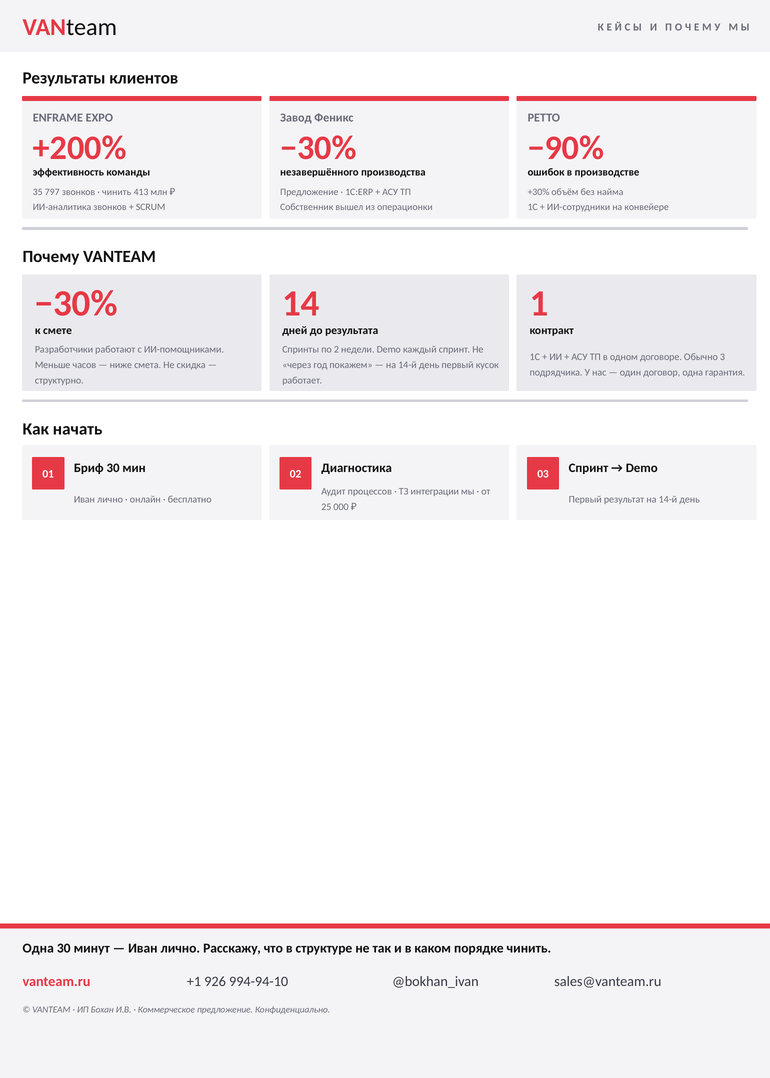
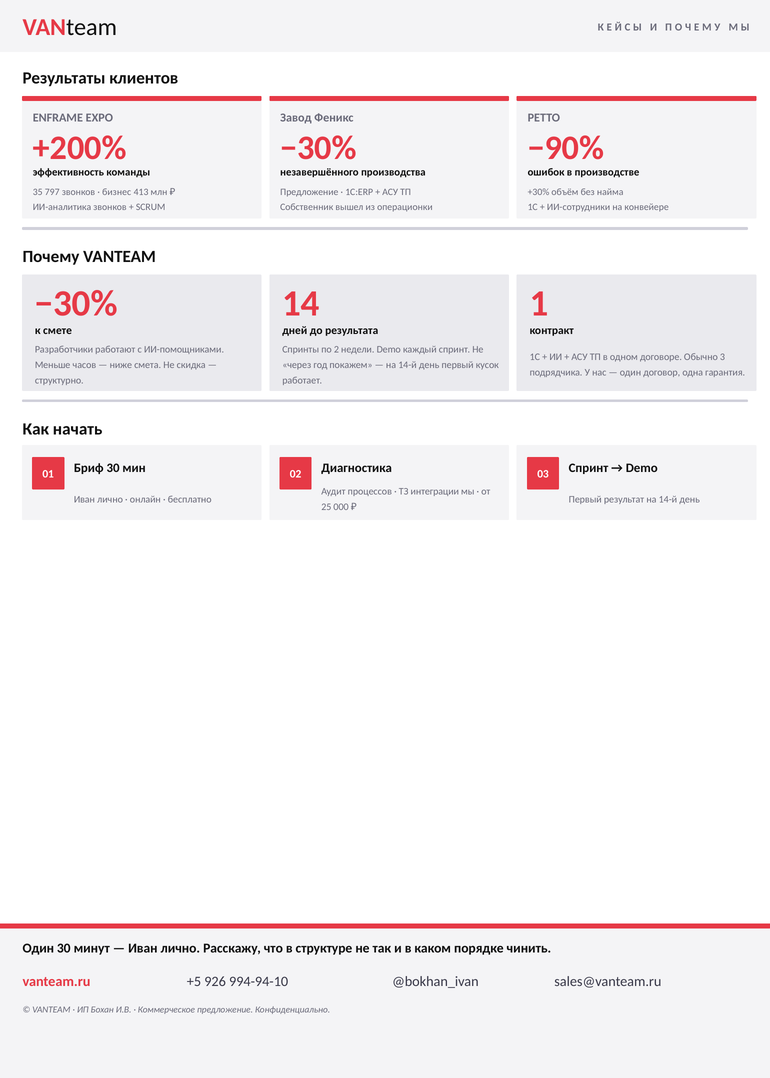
чинить: чинить -> бизнес (117, 192)
Одна: Одна -> Один (38, 949)
+1: +1 -> +5 (194, 981)
